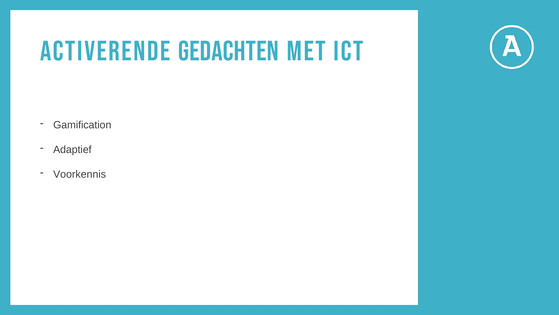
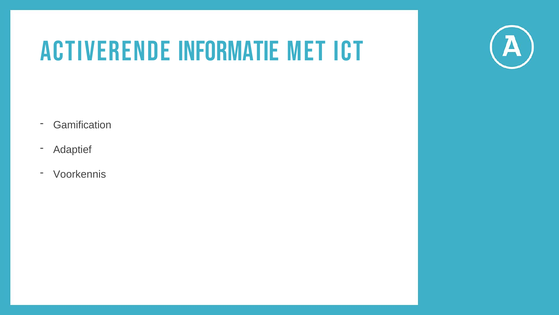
gedachten: gedachten -> informatie (229, 51)
